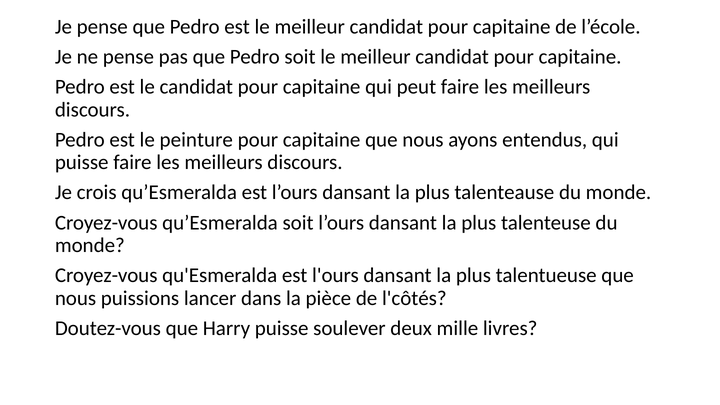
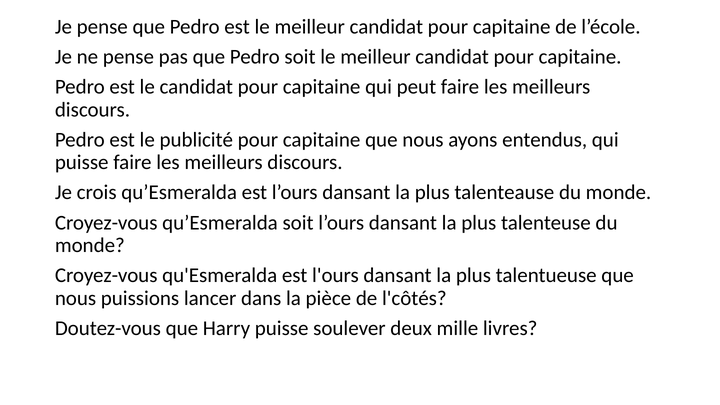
peinture: peinture -> publicité (196, 140)
